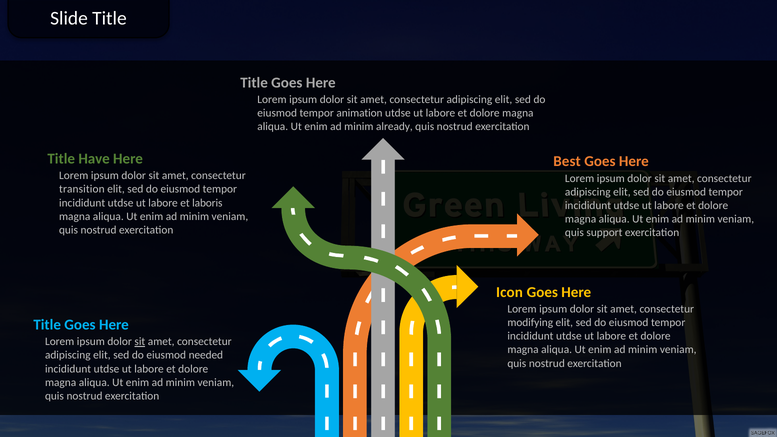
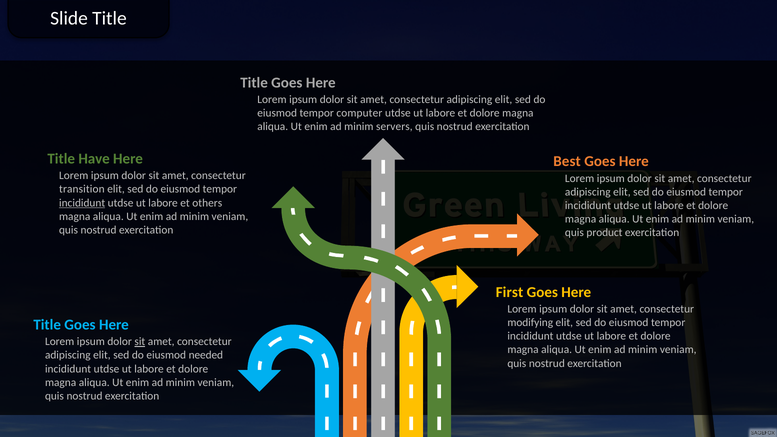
animation: animation -> computer (359, 113)
already: already -> servers (394, 127)
incididunt underline: none -> present (82, 203)
laboris: laboris -> others (207, 203)
support: support -> product (604, 233)
Icon: Icon -> First (509, 292)
